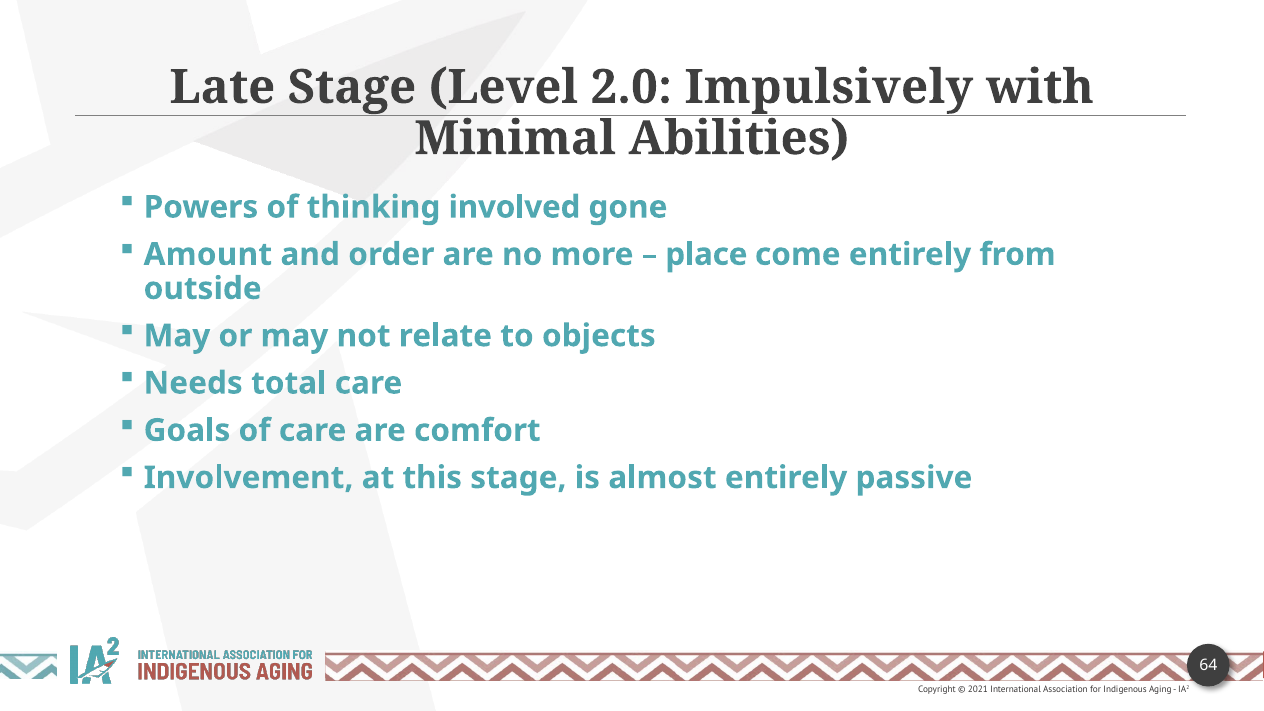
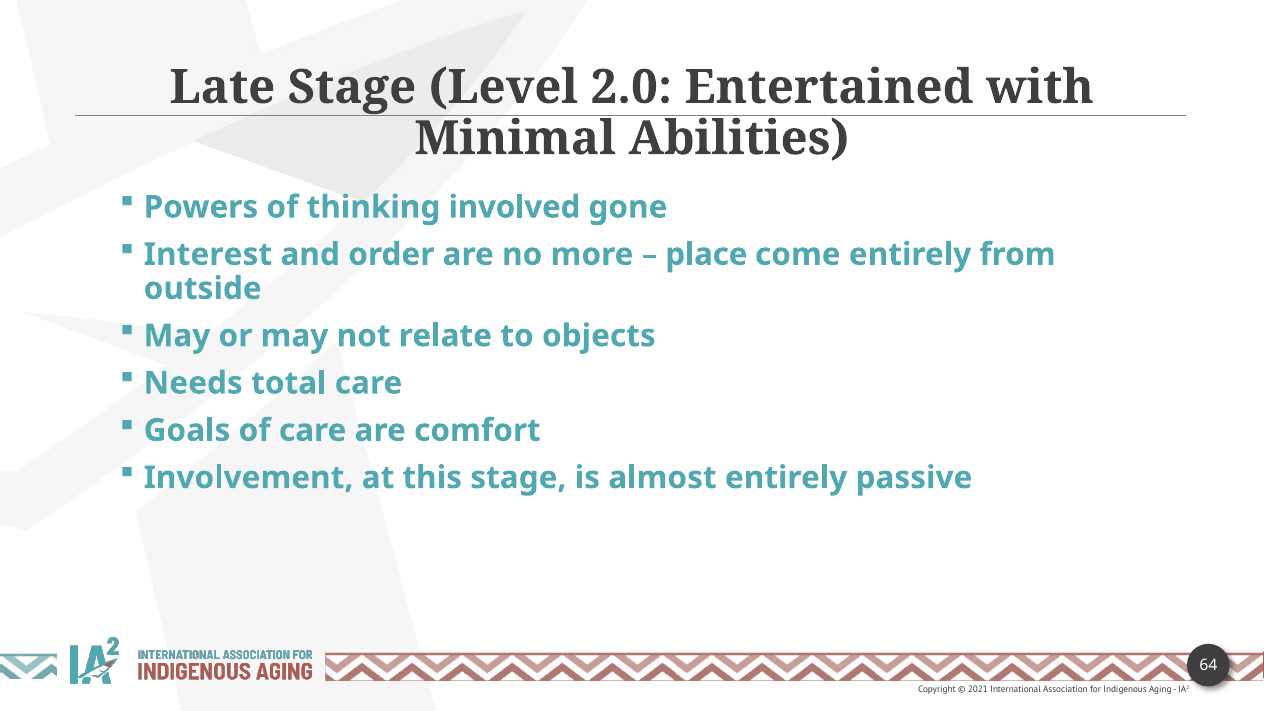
Impulsively: Impulsively -> Entertained (829, 87)
Amount: Amount -> Interest (208, 254)
